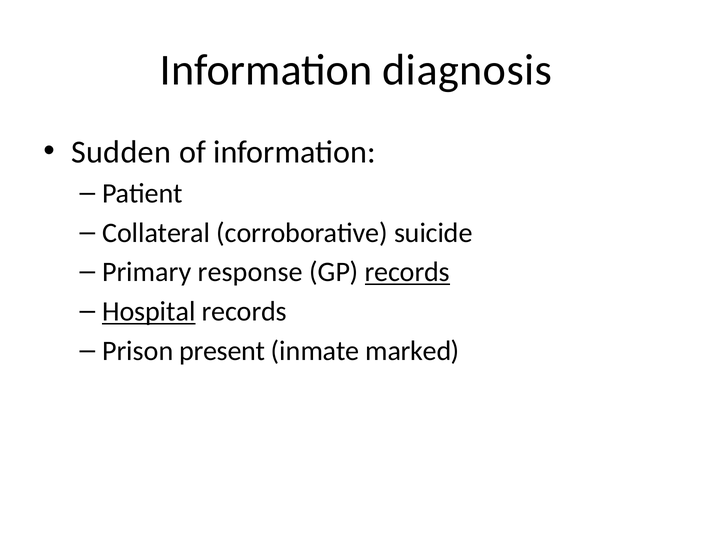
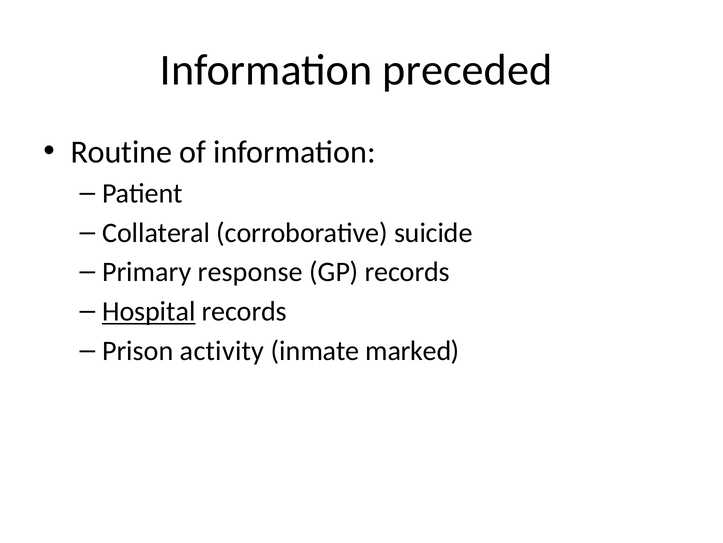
diagnosis: diagnosis -> preceded (467, 70)
Sudden: Sudden -> Routine (121, 152)
records underline: present -> none (407, 272)
present: present -> activity (222, 350)
